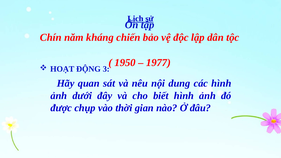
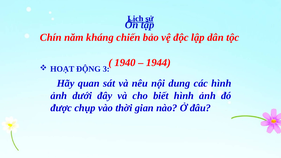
1950: 1950 -> 1940 (125, 63)
1977: 1977 -> 1944 (158, 63)
